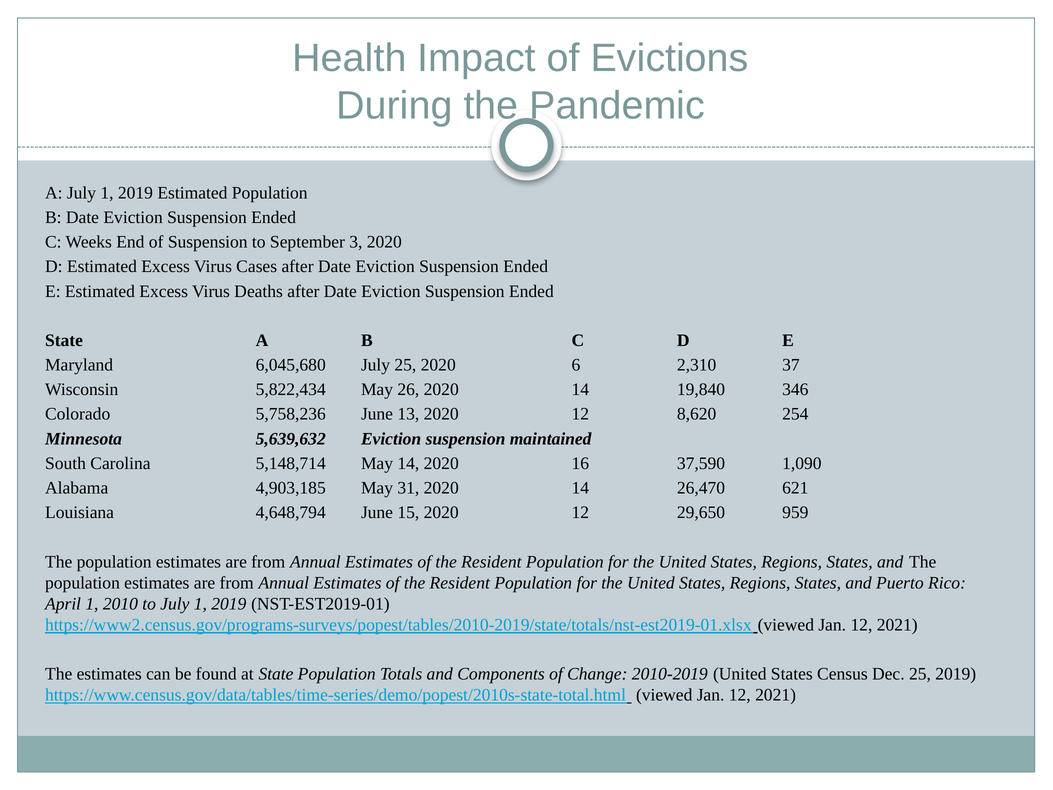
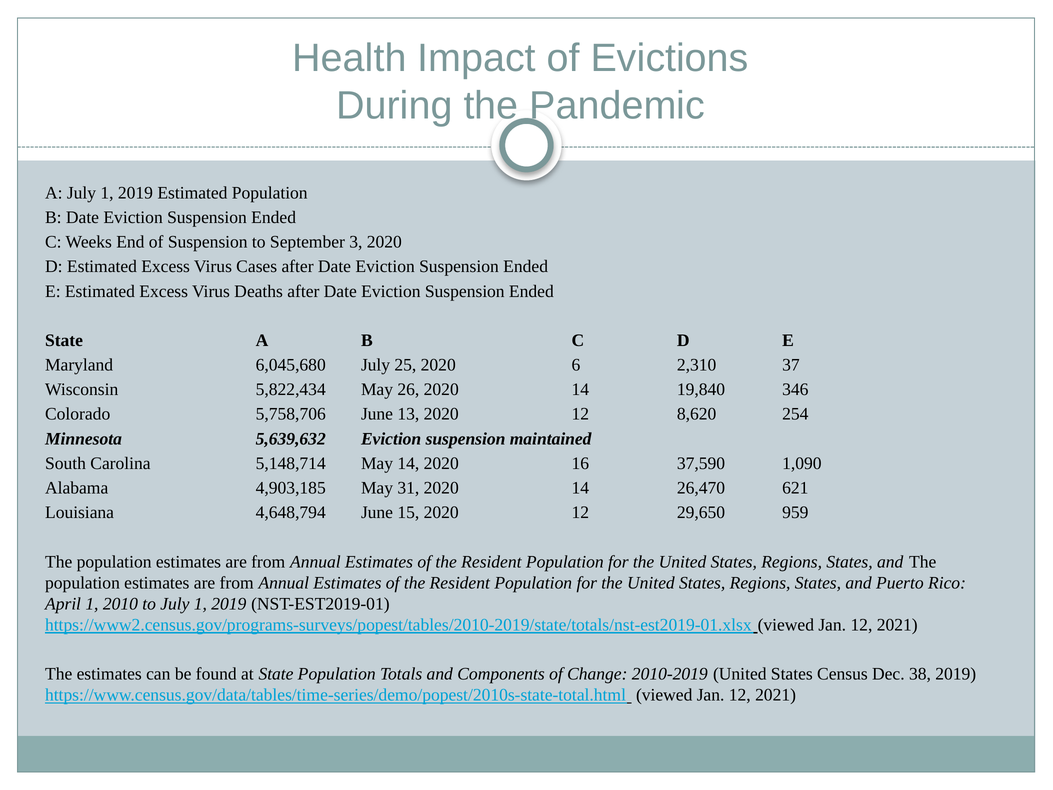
5,758,236: 5,758,236 -> 5,758,706 (291, 414)
Dec 25: 25 -> 38 (920, 674)
